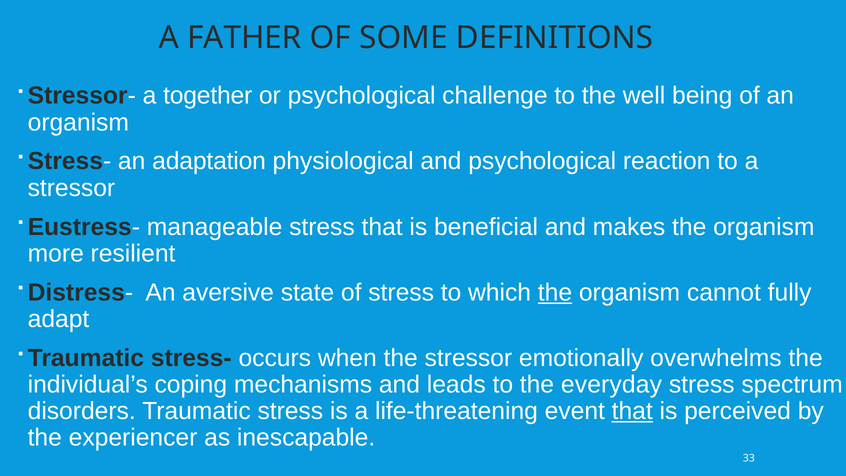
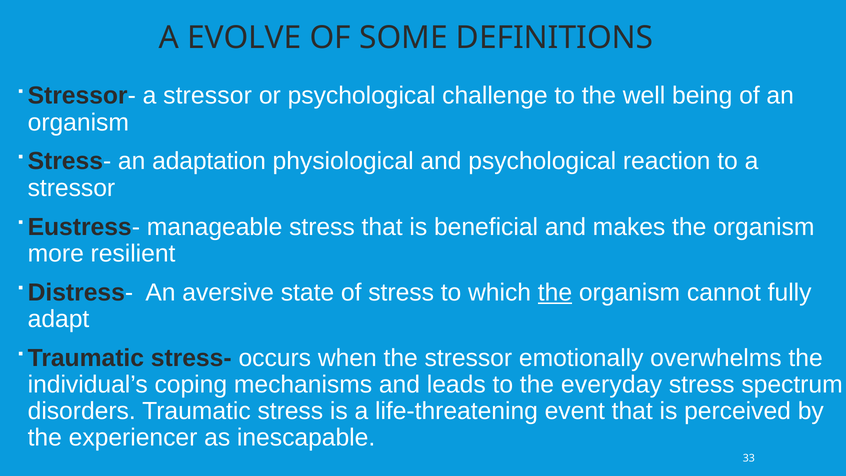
FATHER: FATHER -> EVOLVE (244, 38)
together: together -> stressor (208, 96)
that underline: present -> none (632, 411)
